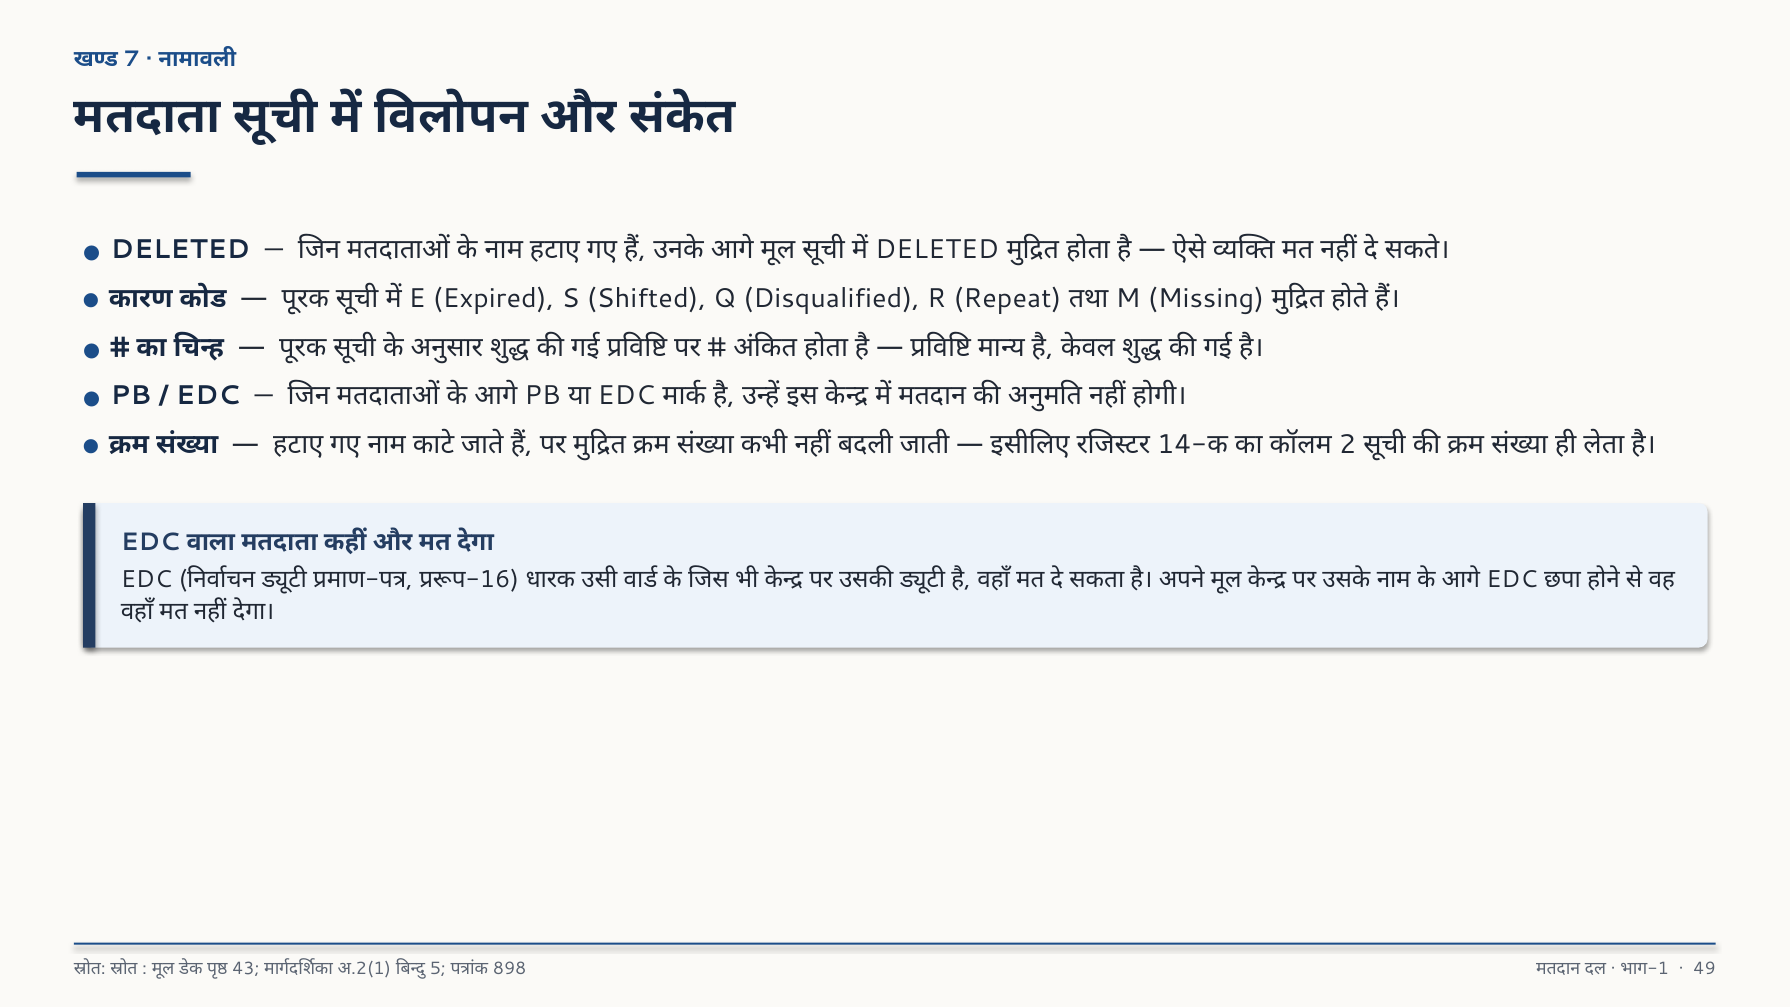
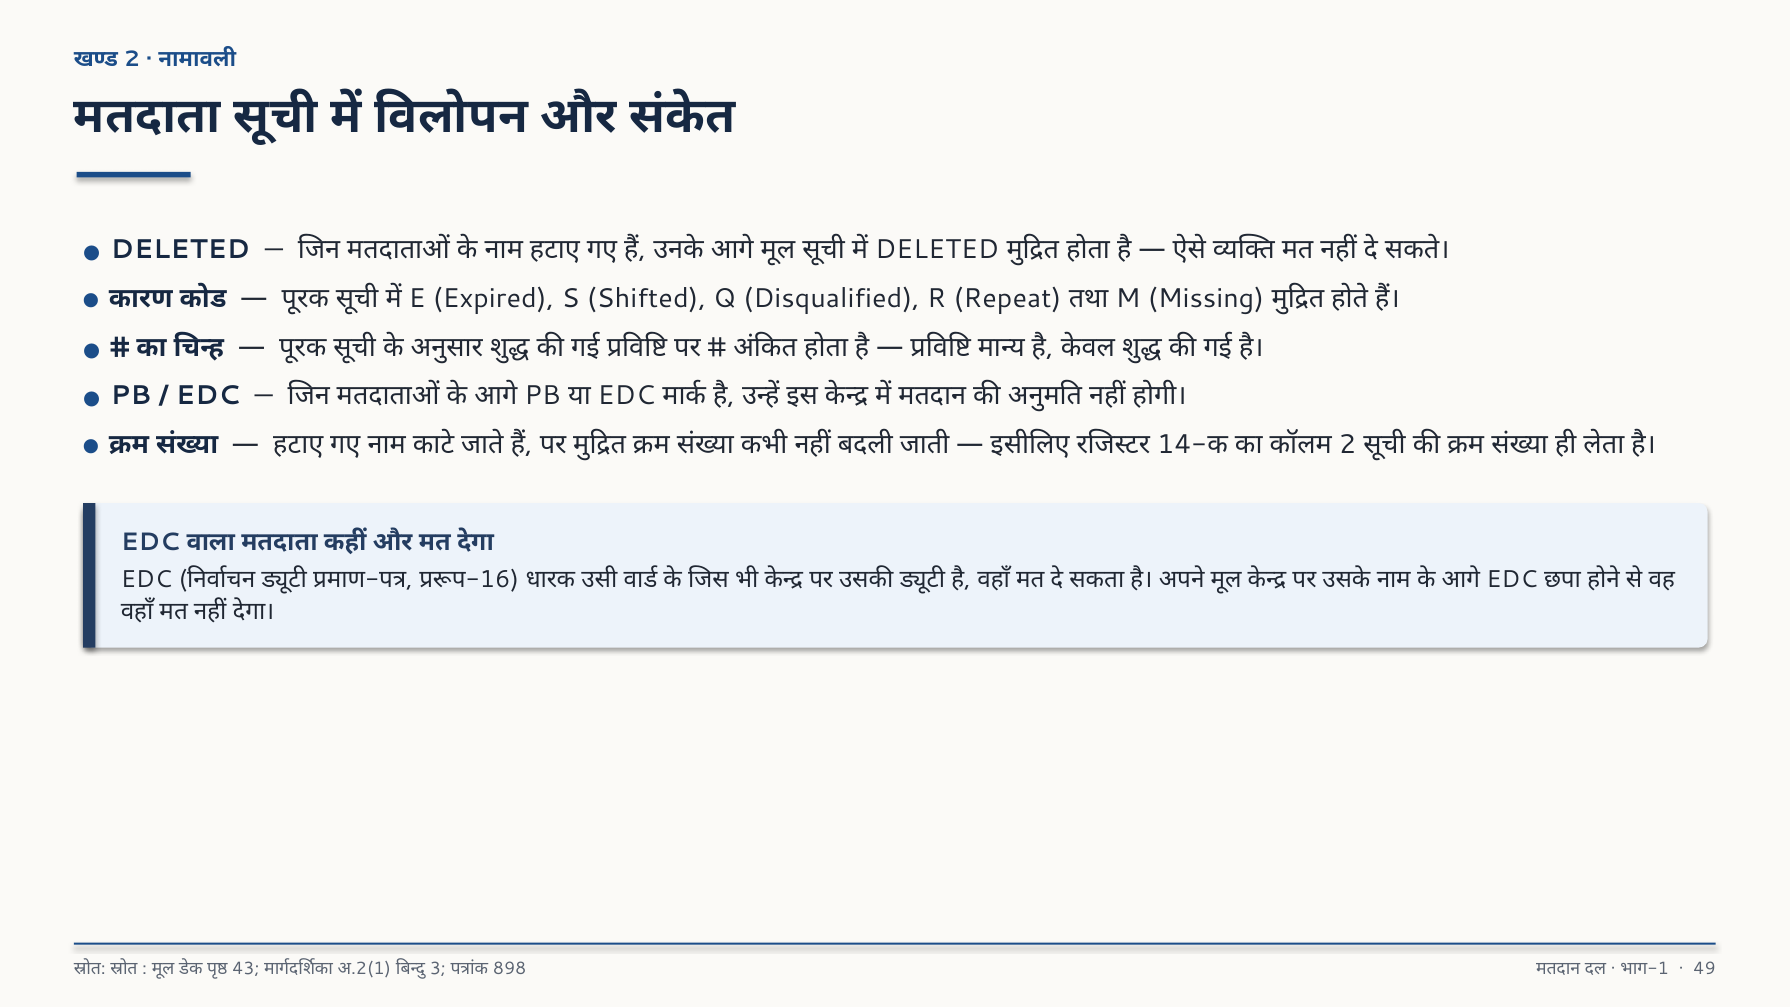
7: 7 -> 2 (132, 59)
5: 5 -> 3 (438, 969)
